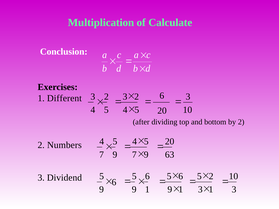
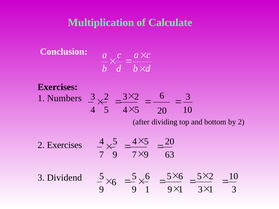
Different: Different -> Numbers (64, 98)
2 Numbers: Numbers -> Exercises (64, 145)
